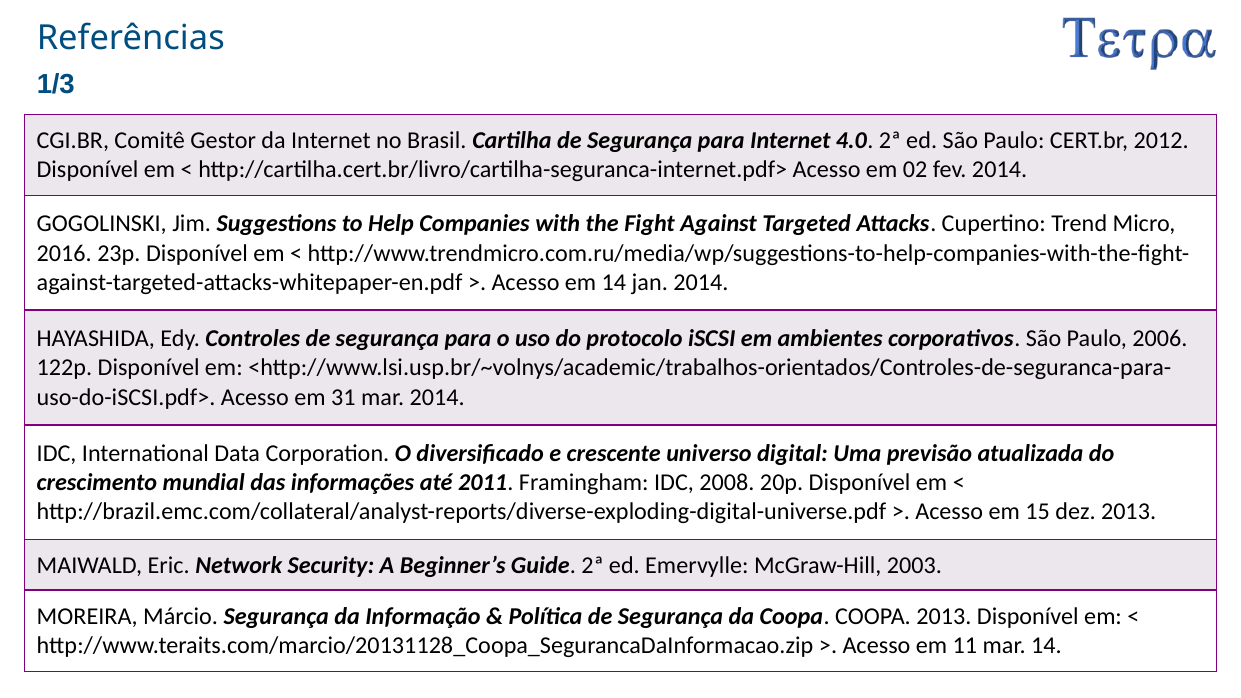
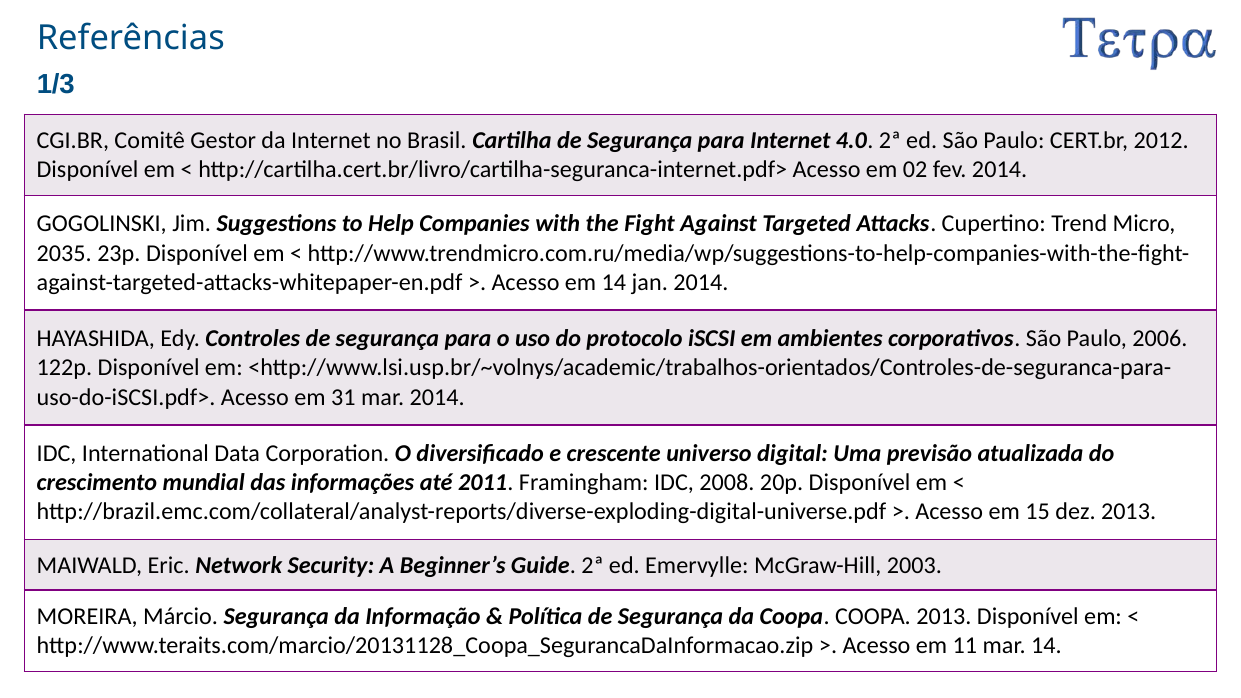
2016: 2016 -> 2035 (64, 253)
